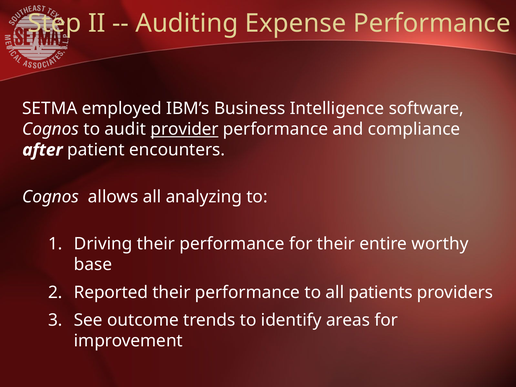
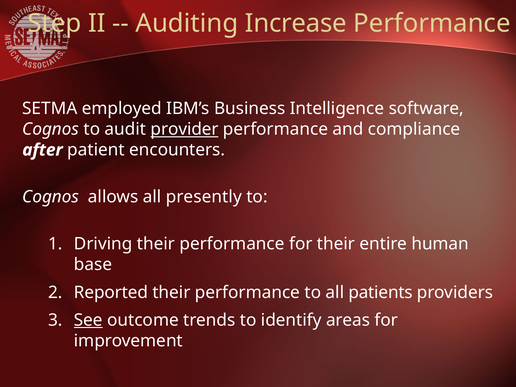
Expense: Expense -> Increase (296, 23)
analyzing: analyzing -> presently (204, 197)
worthy: worthy -> human (440, 244)
See underline: none -> present (88, 320)
